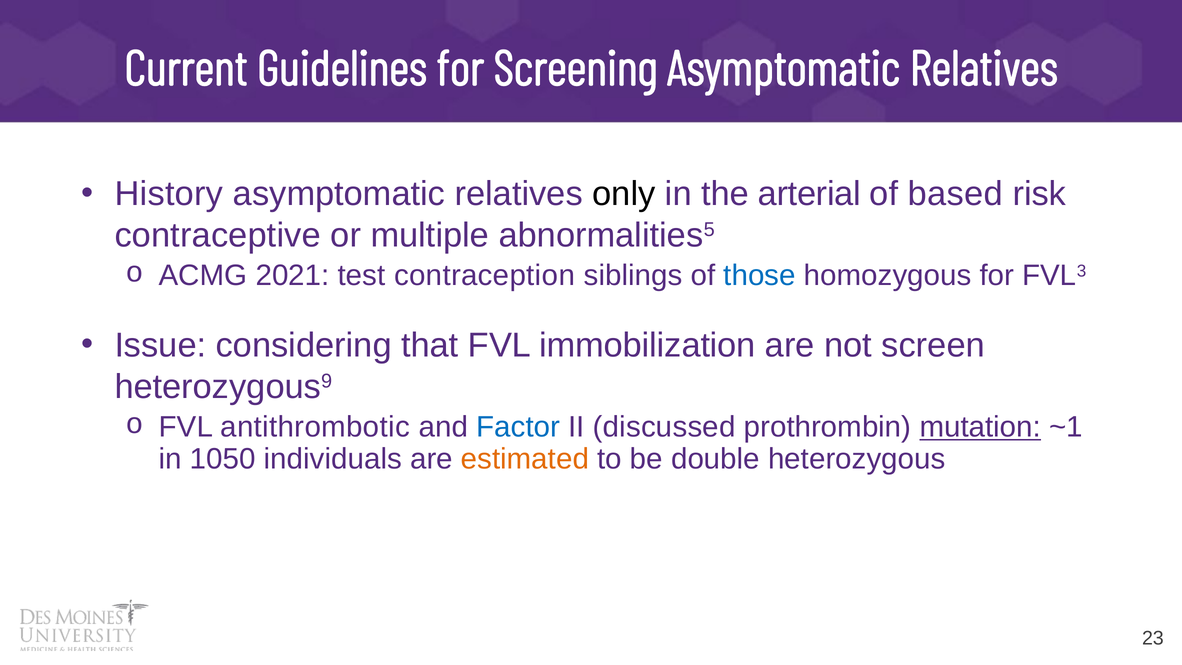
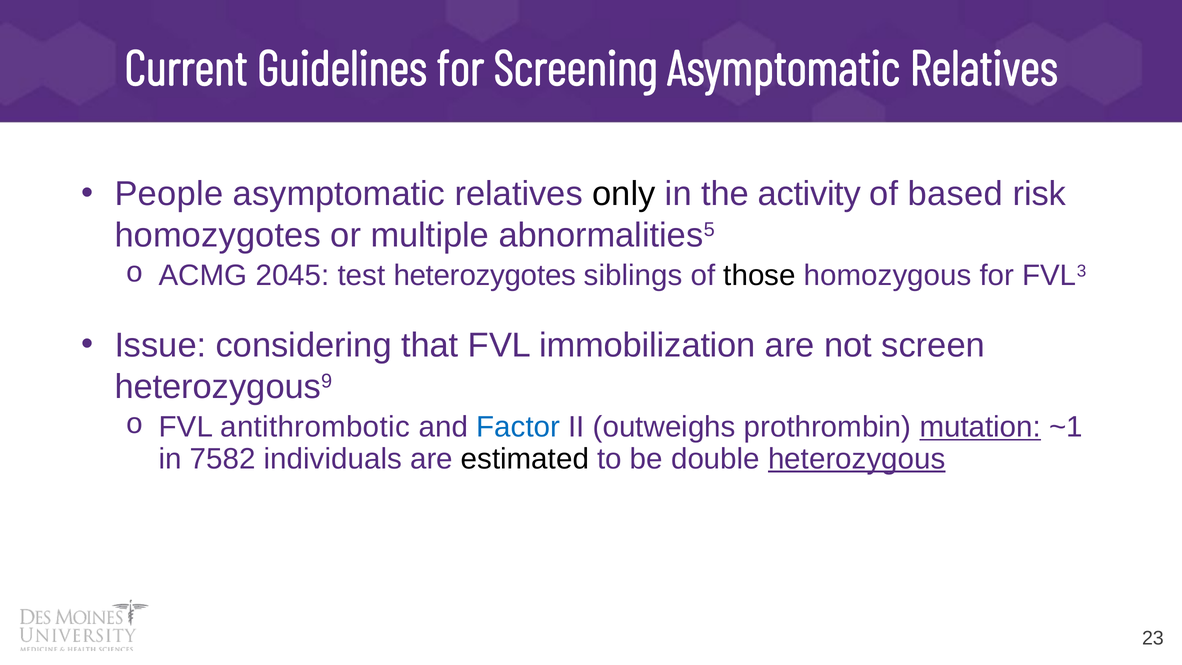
History: History -> People (169, 194)
arterial: arterial -> activity (809, 194)
contraceptive: contraceptive -> homozygotes (218, 235)
2021: 2021 -> 2045 (293, 275)
contraception: contraception -> heterozygotes (485, 275)
those colour: blue -> black (760, 275)
discussed: discussed -> outweighs (664, 427)
1050: 1050 -> 7582 (223, 459)
estimated colour: orange -> black (525, 459)
heterozygous underline: none -> present (857, 459)
